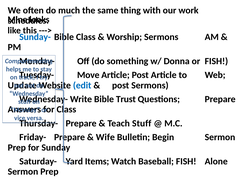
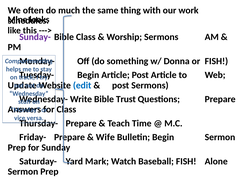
Sunday- colour: blue -> purple (35, 37)
Move: Move -> Begin (88, 75)
Teach Stuff: Stuff -> Time (142, 123)
Items: Items -> Mark (97, 161)
